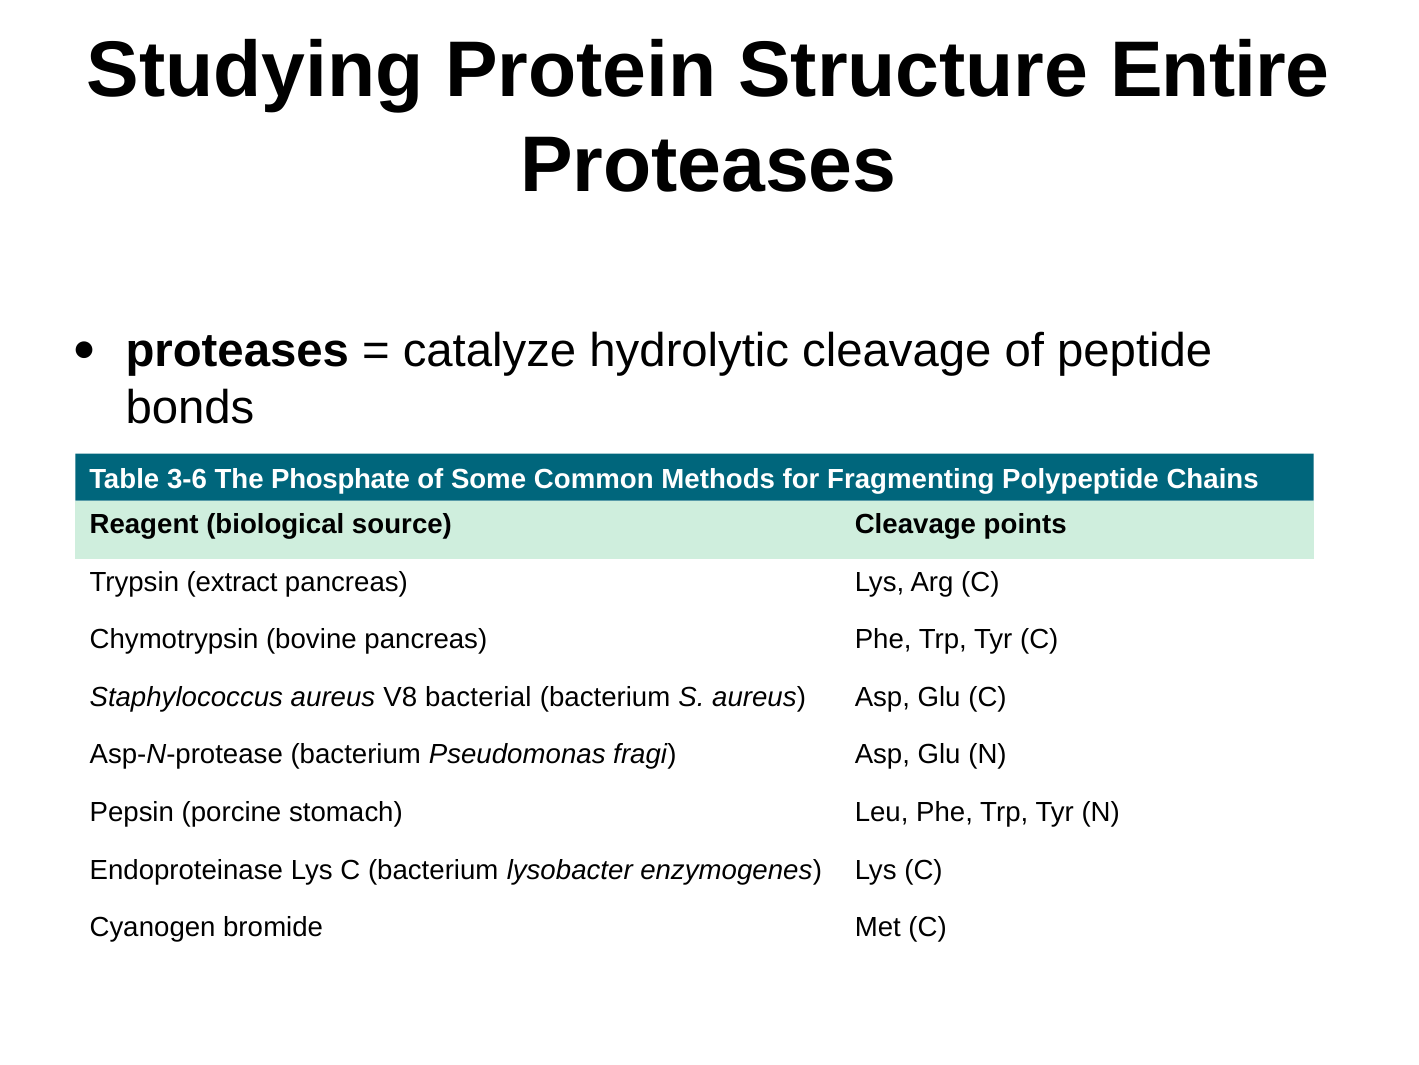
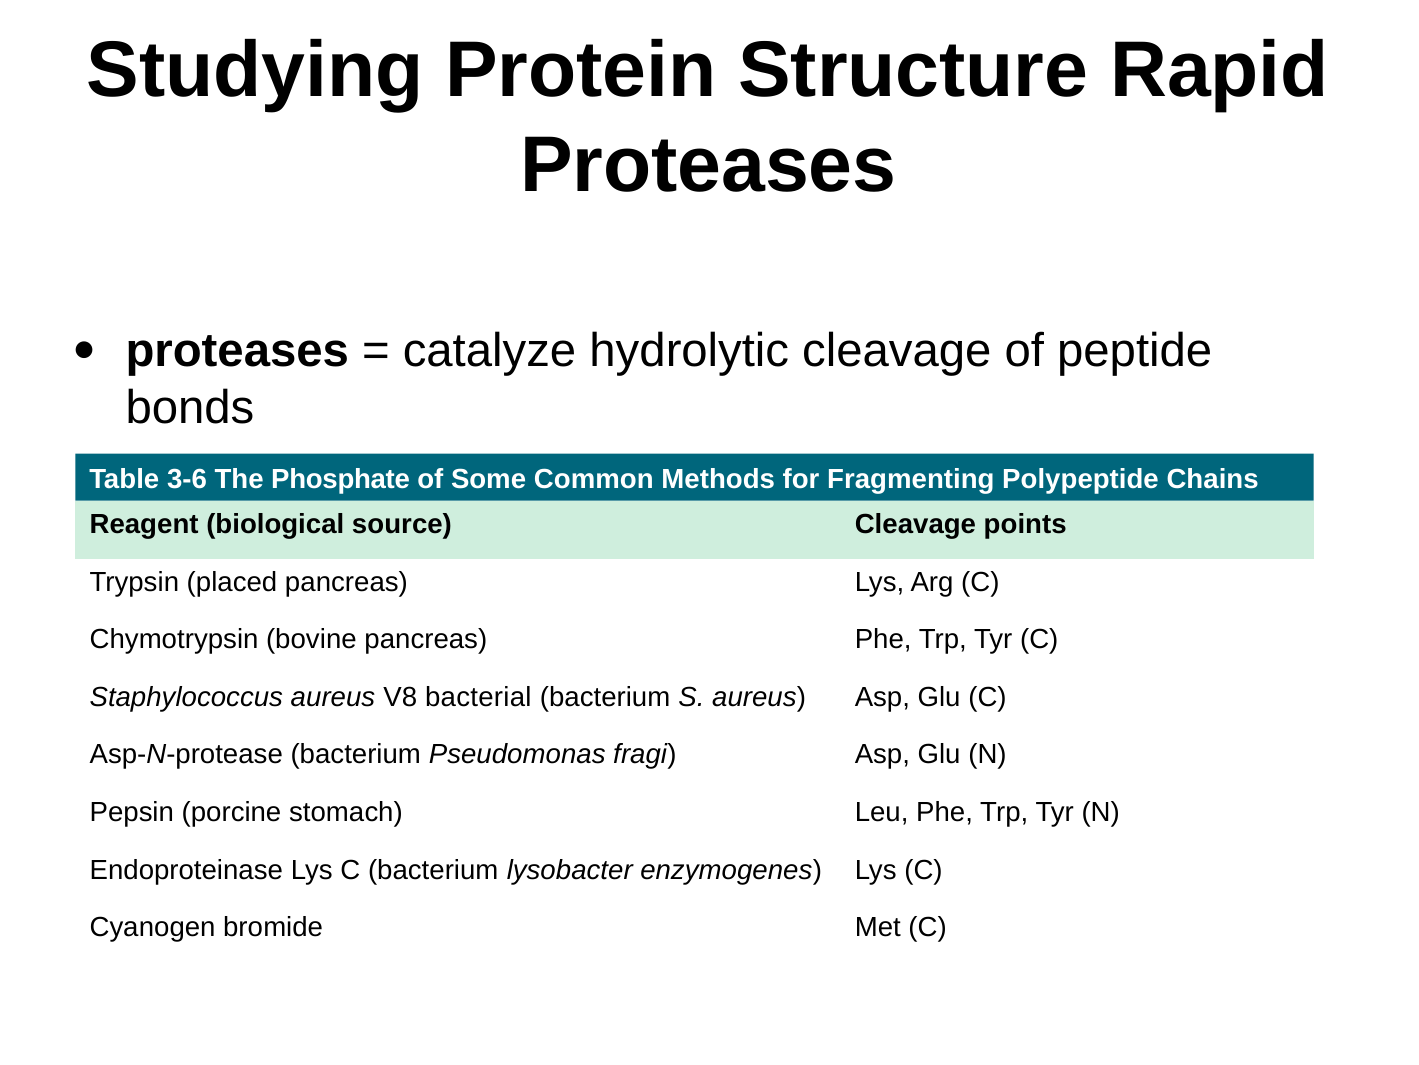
Entire: Entire -> Rapid (1219, 71)
extract: extract -> placed (232, 582)
